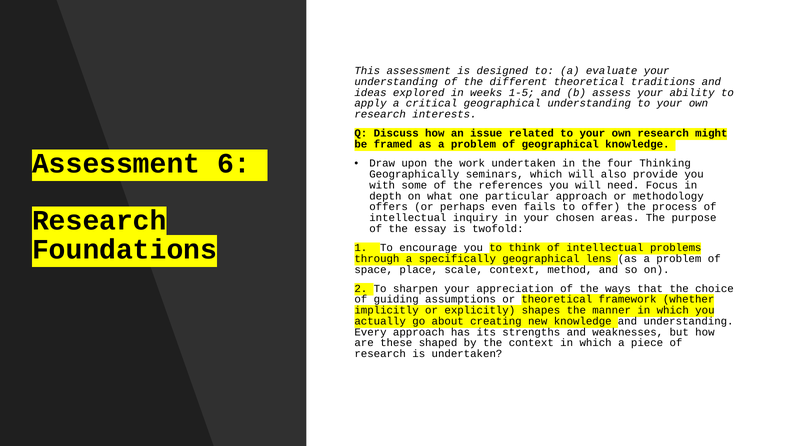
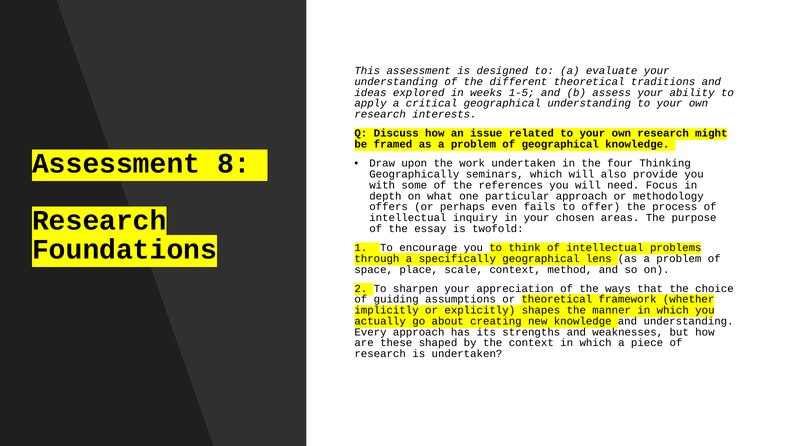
6: 6 -> 8 (234, 163)
